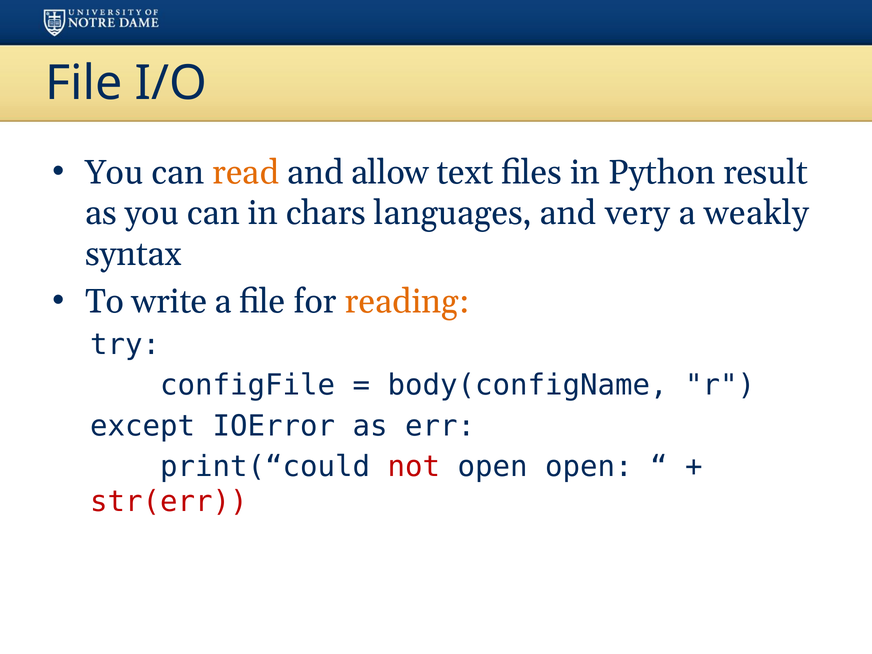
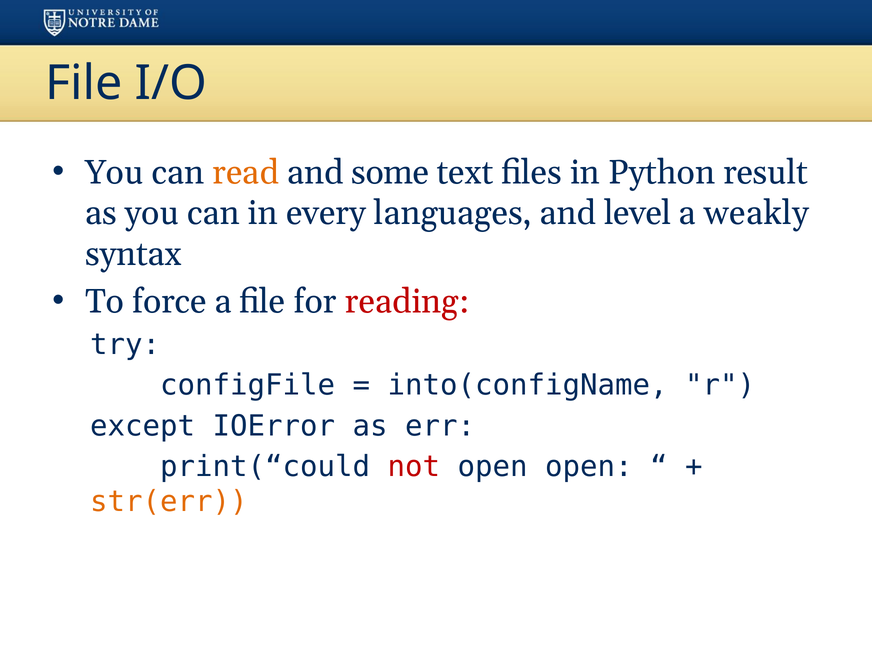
allow: allow -> some (390, 172)
chars: chars -> every (326, 213)
very: very -> level (638, 213)
write: write -> force (169, 301)
reading colour: orange -> red (407, 301)
body(configName: body(configName -> into(configName (528, 385)
str(err colour: red -> orange (169, 502)
